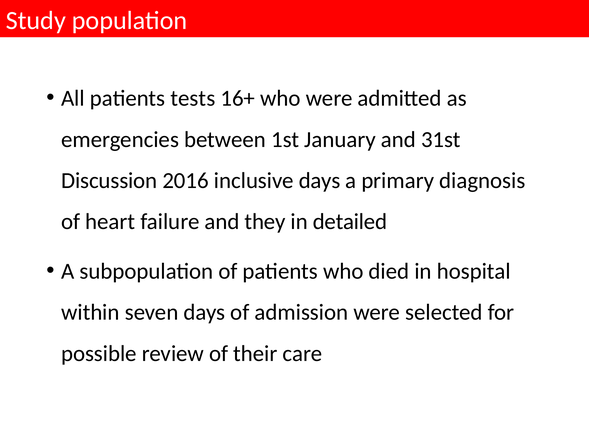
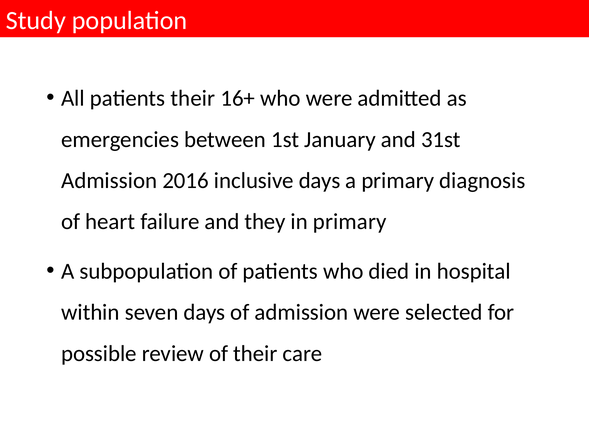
patients tests: tests -> their (193, 98)
Discussion: Discussion -> Admission (109, 181)
in detailed: detailed -> primary (350, 222)
